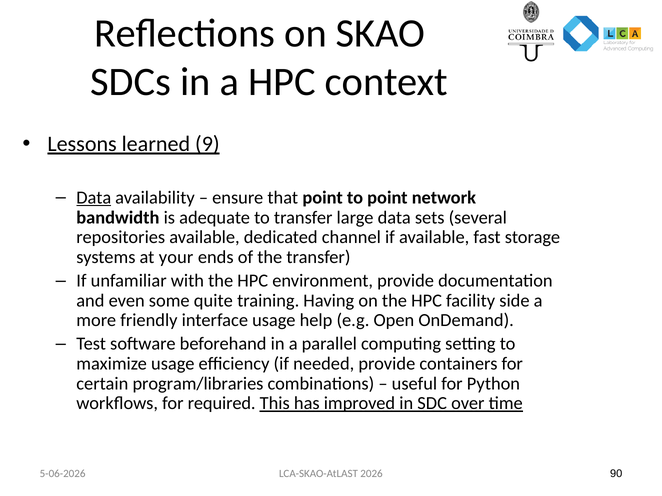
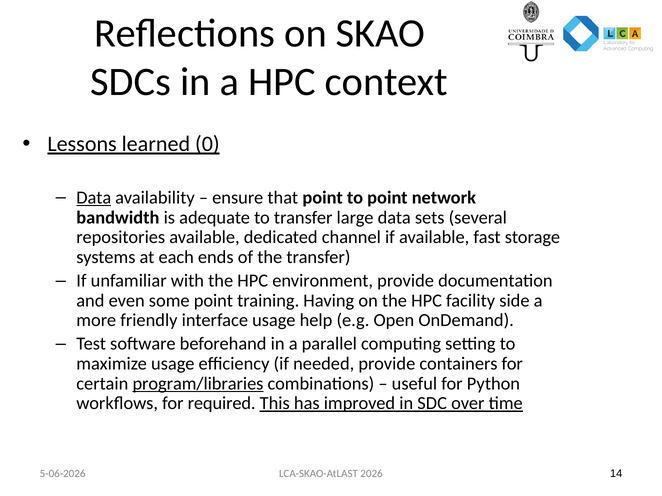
9: 9 -> 0 (207, 144)
your: your -> each (176, 257)
some quite: quite -> point (213, 301)
program/libraries underline: none -> present (198, 384)
90: 90 -> 14 (616, 474)
